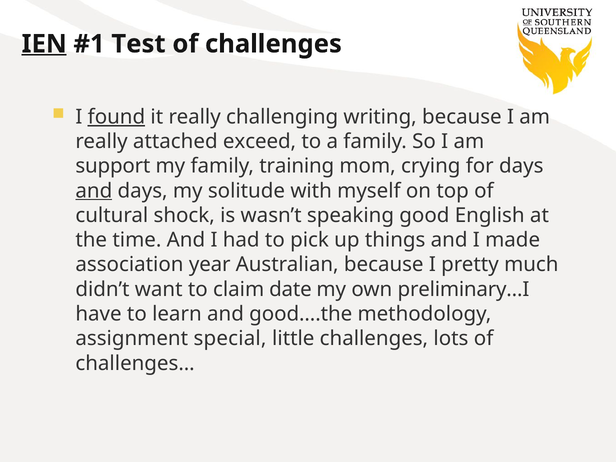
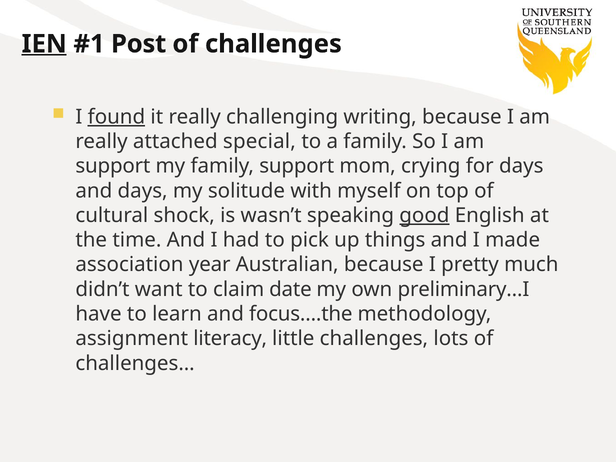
Test: Test -> Post (139, 44)
exceed: exceed -> special (259, 141)
family training: training -> support (297, 166)
and underline: present -> none (94, 191)
good underline: none -> present (424, 215)
good….the: good….the -> focus….the (301, 314)
special: special -> literacy (230, 339)
